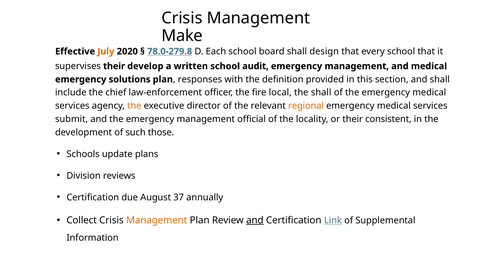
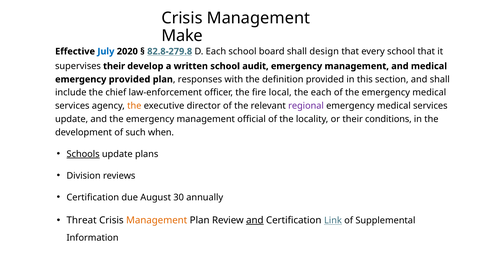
July colour: orange -> blue (106, 51)
78.0-279.8: 78.0-279.8 -> 82.8-279.8 (170, 51)
emergency solutions: solutions -> provided (130, 79)
the shall: shall -> each (321, 93)
regional colour: orange -> purple (306, 106)
submit: submit -> update (72, 119)
consistent: consistent -> conditions (388, 119)
those: those -> when (161, 132)
Schools underline: none -> present (83, 154)
37: 37 -> 30 (179, 198)
Collect: Collect -> Threat (82, 220)
